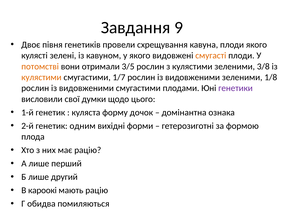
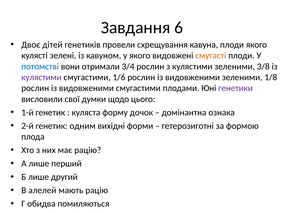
9: 9 -> 6 (179, 27)
півня: півня -> дітей (52, 45)
потомстві colour: orange -> blue (40, 66)
3/5: 3/5 -> 3/4 (128, 66)
кулястими colour: orange -> purple (41, 77)
1/7: 1/7 -> 1/6 (119, 77)
кароокі: кароокі -> алелей (42, 190)
